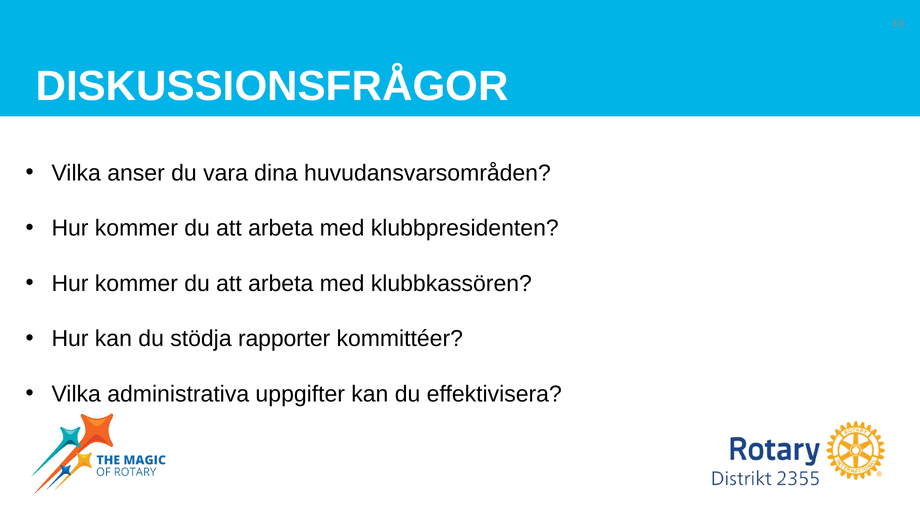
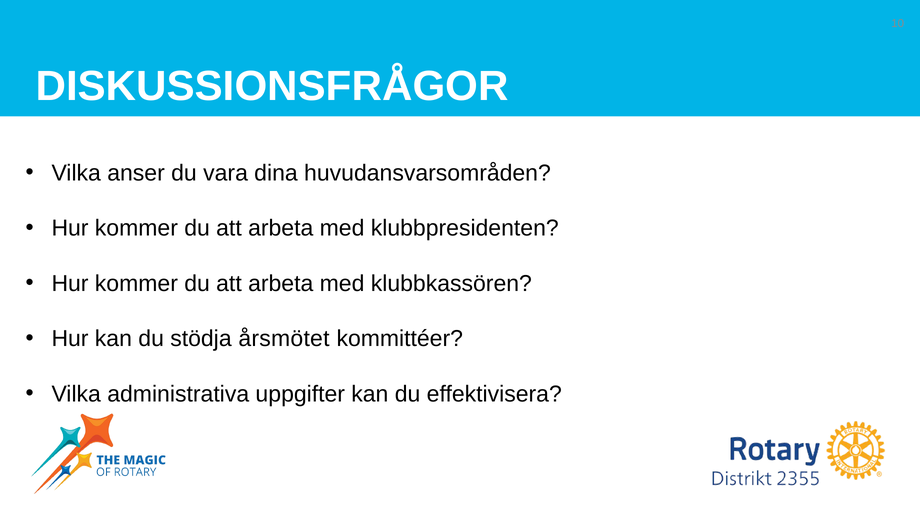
rapporter: rapporter -> årsmötet (284, 338)
